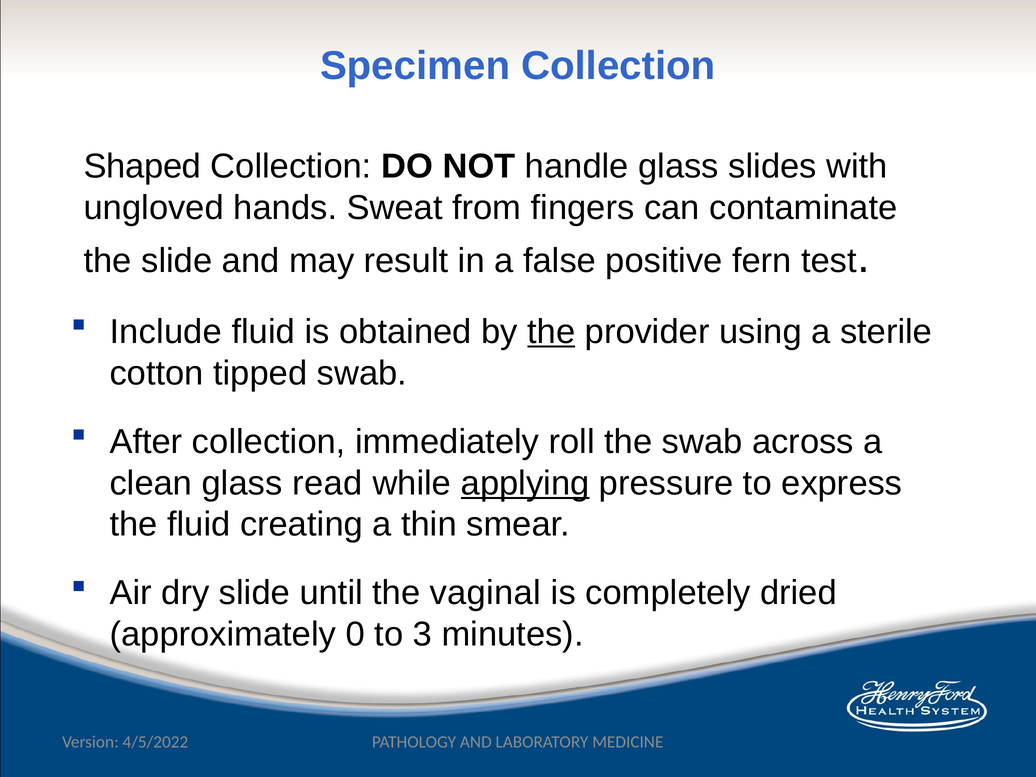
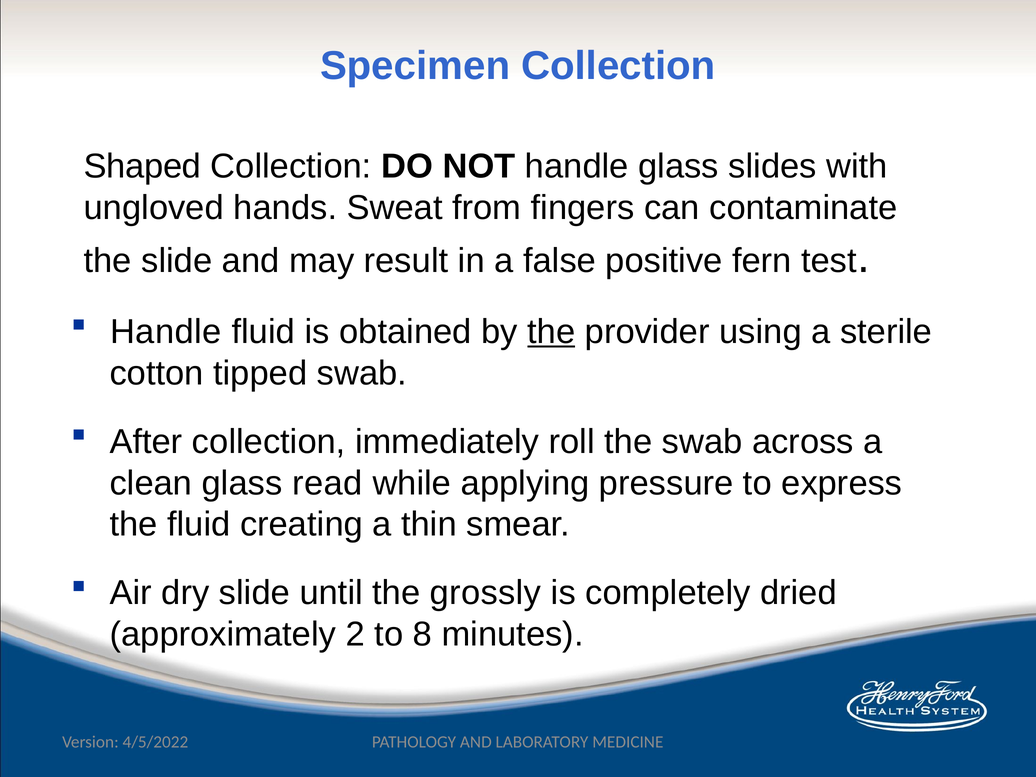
Include: Include -> Handle (166, 332)
applying underline: present -> none (525, 483)
vaginal: vaginal -> grossly (485, 593)
0: 0 -> 2 (355, 635)
3: 3 -> 8 (422, 635)
